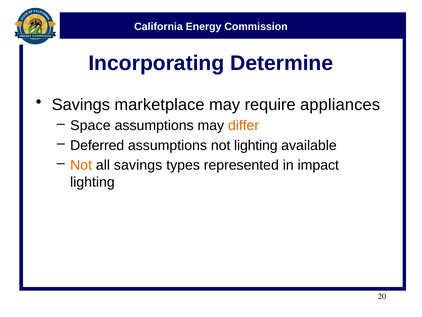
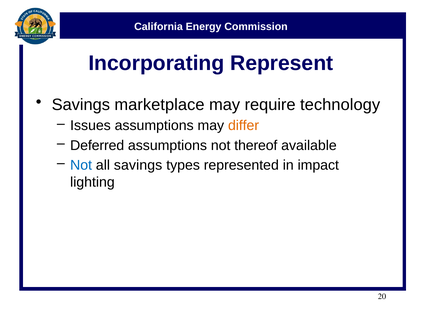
Determine: Determine -> Represent (282, 63)
appliances: appliances -> technology (340, 105)
Space: Space -> Issues (90, 125)
not lighting: lighting -> thereof (256, 145)
Not colour: orange -> blue (81, 165)
